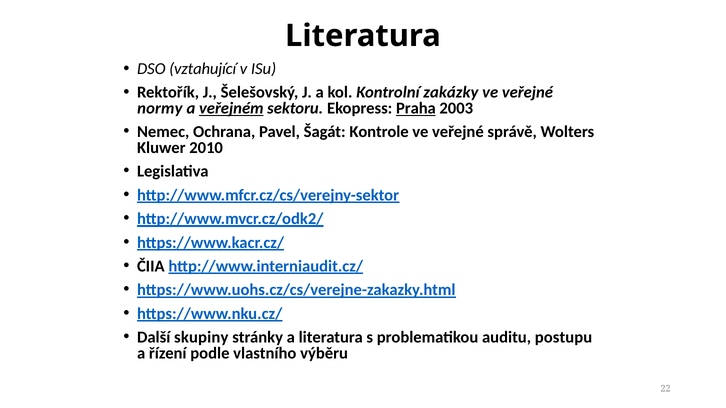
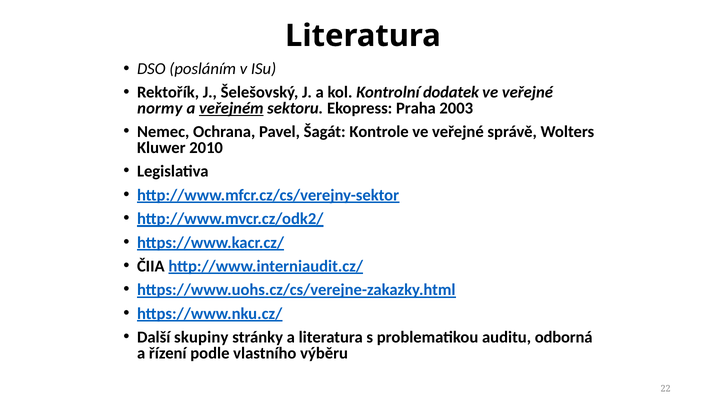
vztahující: vztahující -> posláním (203, 69)
zakázky: zakázky -> dodatek (451, 93)
Praha underline: present -> none (416, 109)
postupu: postupu -> odborná (564, 338)
